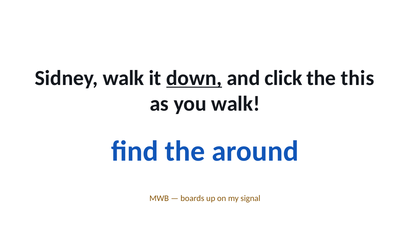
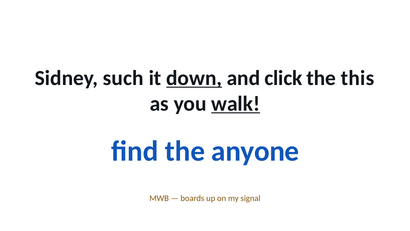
Sidney walk: walk -> such (123, 78)
walk underline: none -> present (236, 103)
around: around -> anyone (255, 151)
